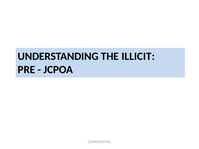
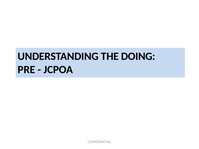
ILLICIT: ILLICIT -> DOING (138, 56)
